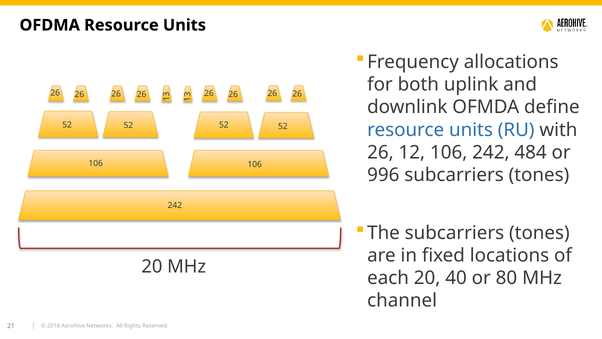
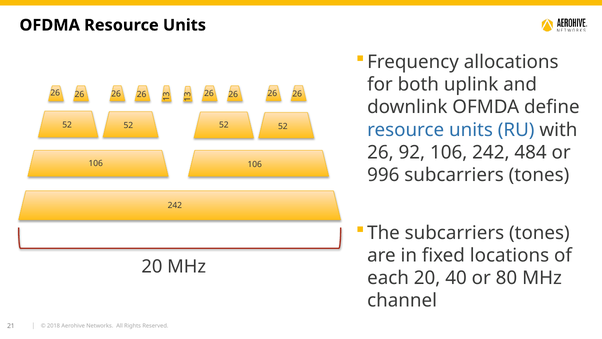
12: 12 -> 92 (412, 152)
